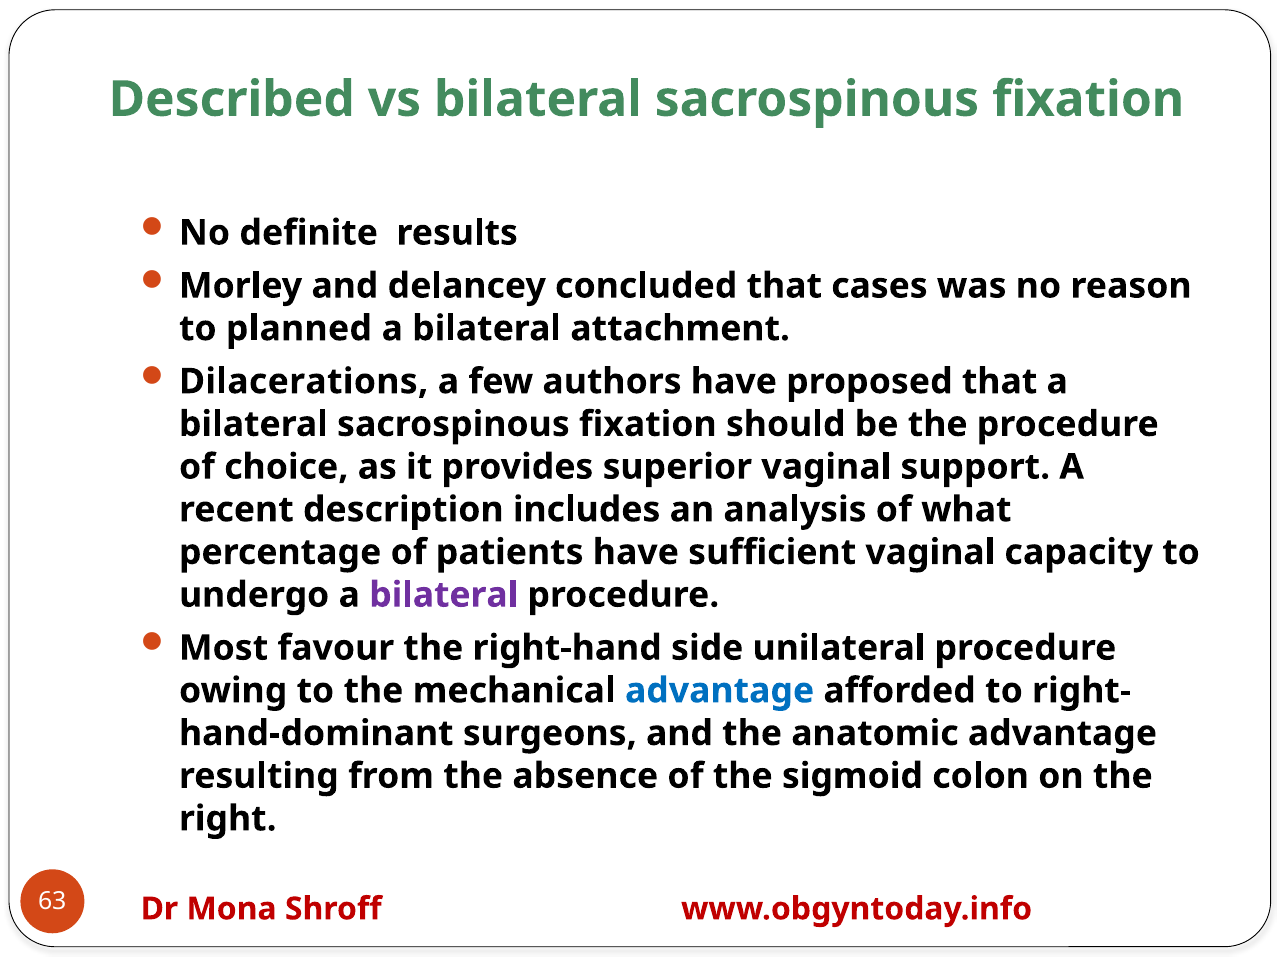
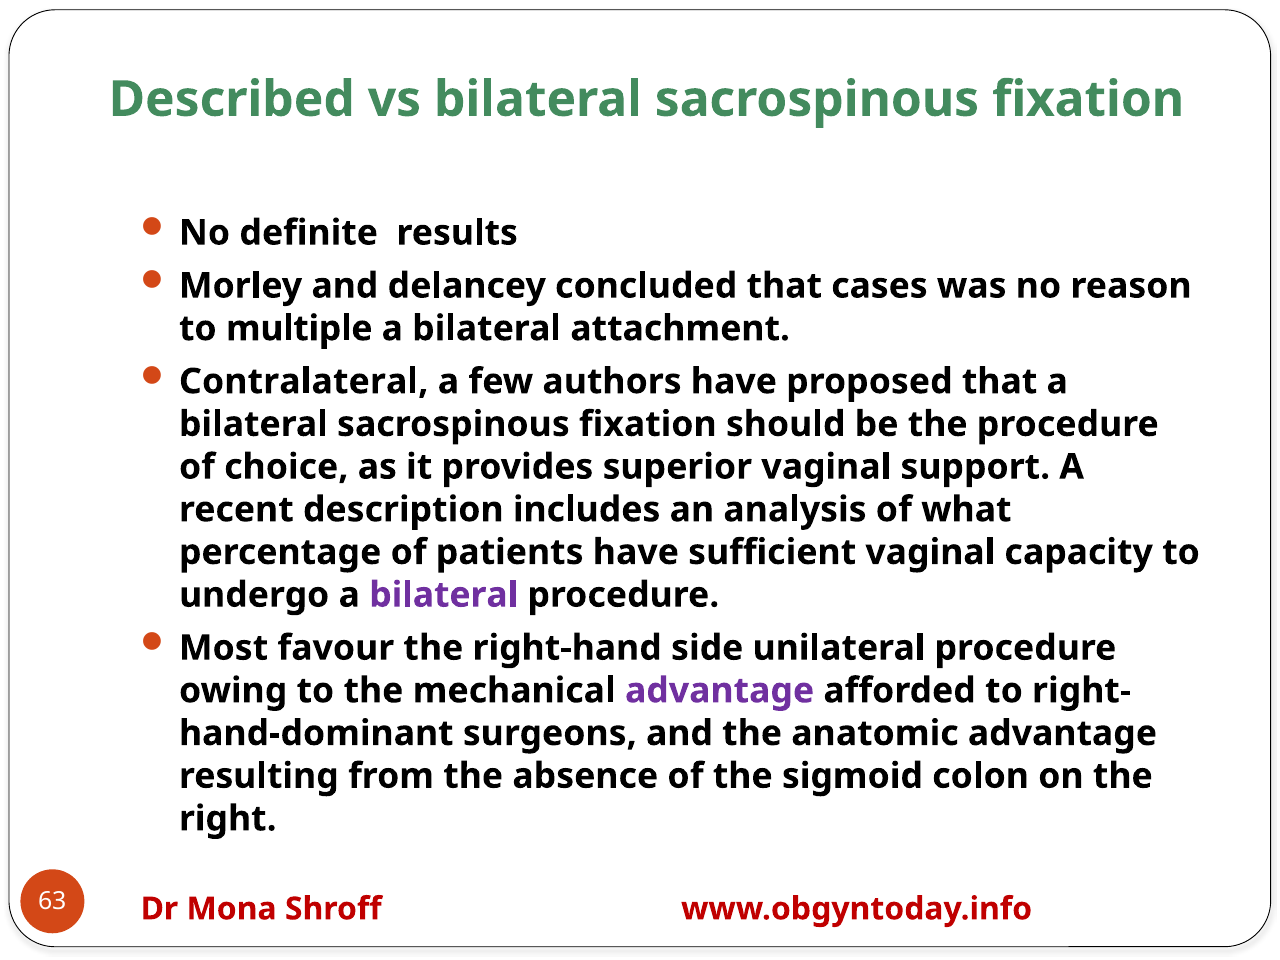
planned: planned -> multiple (299, 329)
Dilacerations: Dilacerations -> Contralateral (304, 382)
advantage colour: blue -> purple (720, 691)
